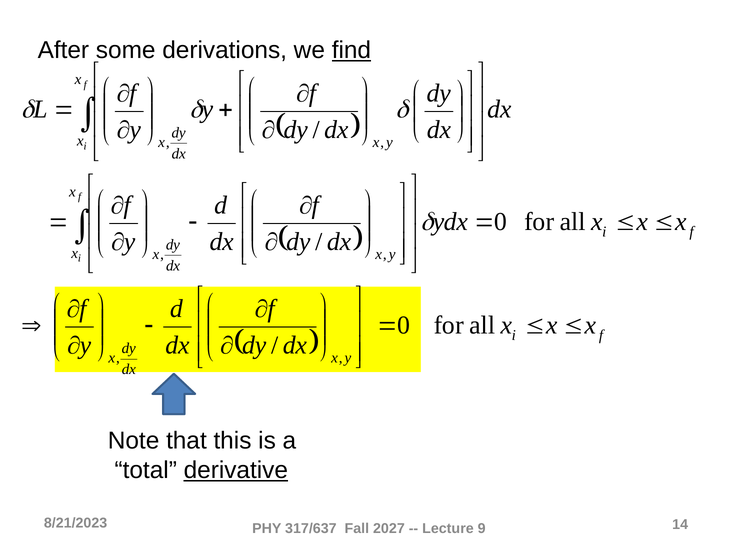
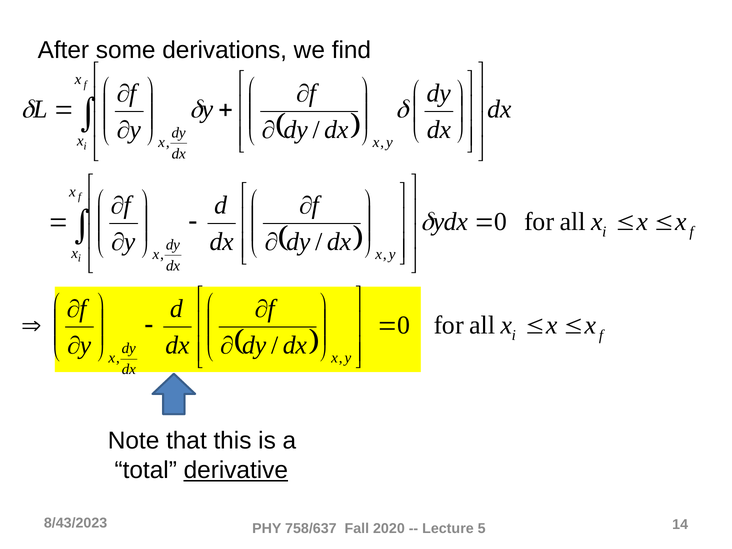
find underline: present -> none (351, 50)
8/21/2023: 8/21/2023 -> 8/43/2023 (76, 523)
317/637: 317/637 -> 758/637 (311, 529)
2027: 2027 -> 2020 (389, 529)
9: 9 -> 5 (482, 529)
